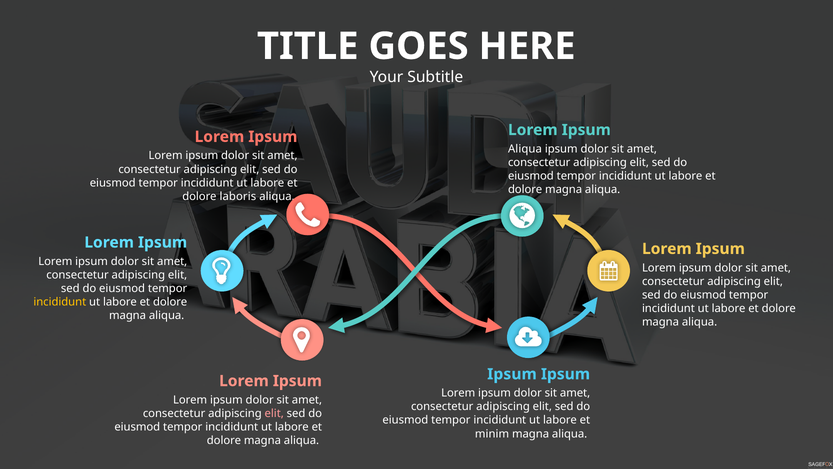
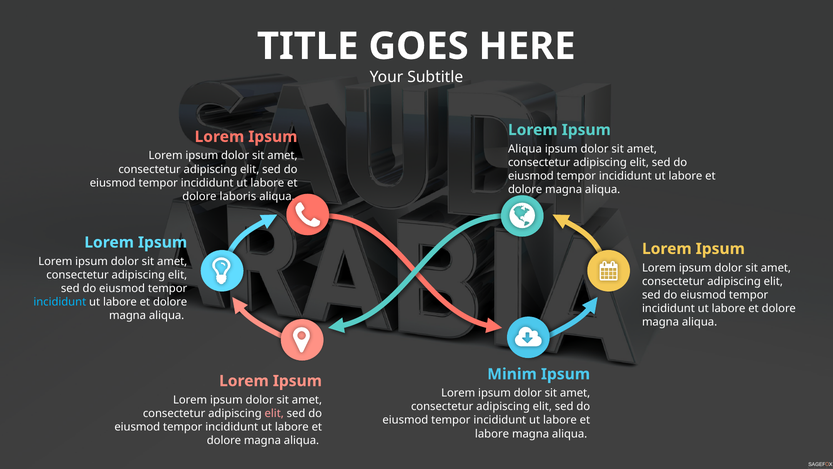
incididunt colour: yellow -> light blue (60, 302)
Ipsum: Ipsum -> Minim (512, 374)
minim: minim -> labore (492, 433)
